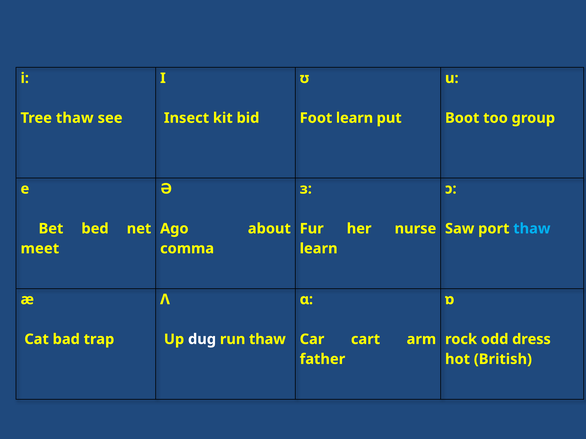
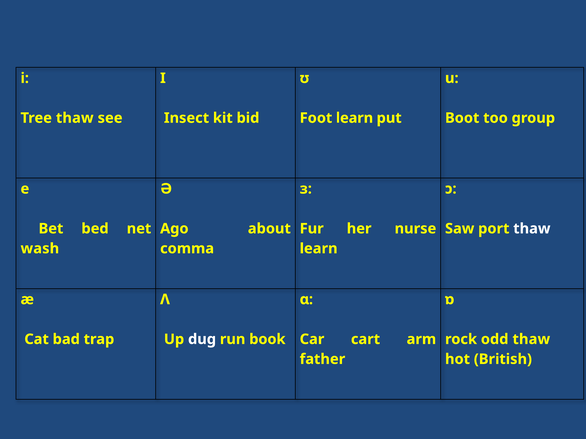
thaw colour: light blue -> white (532, 229)
meet: meet -> wash (40, 249)
run thaw: thaw -> book (267, 340)
odd dress: dress -> thaw (531, 340)
